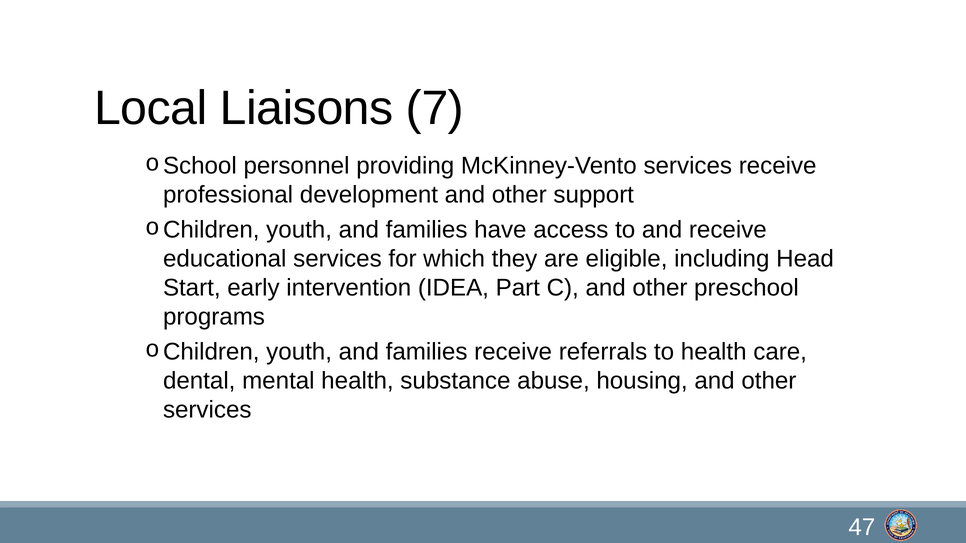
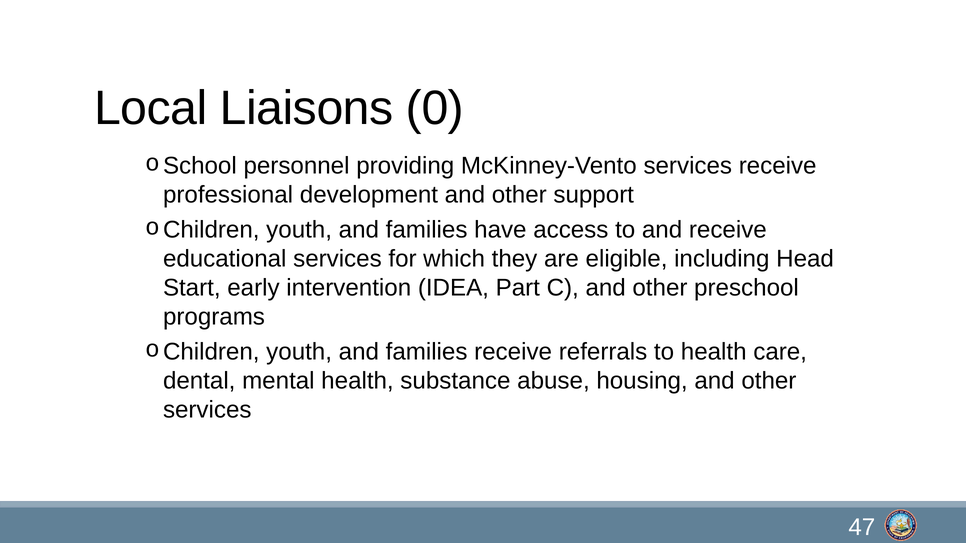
7: 7 -> 0 (435, 108)
